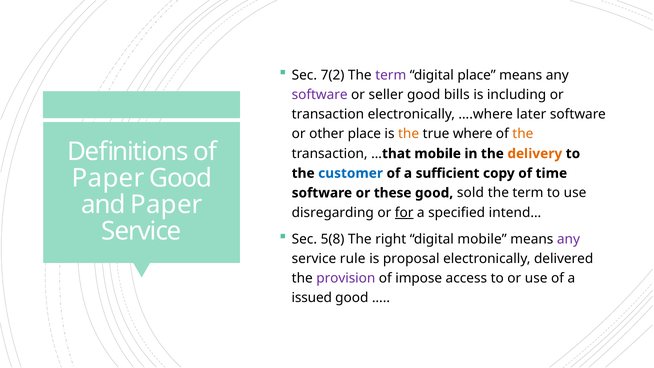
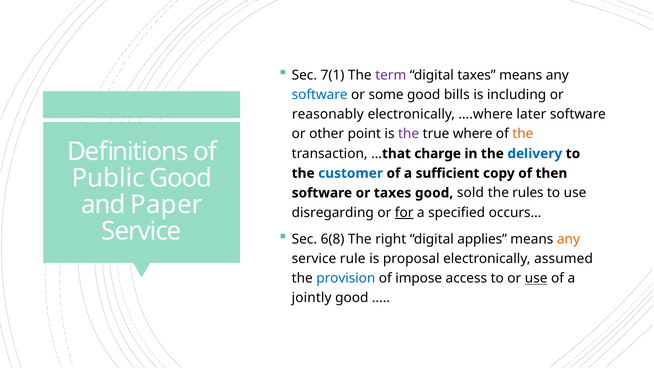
7(2: 7(2 -> 7(1 (333, 75)
digital place: place -> taxes (477, 75)
software colour: purple -> blue (320, 95)
seller: seller -> some (386, 95)
transaction: transaction -> reasonably (328, 114)
other place: place -> point (364, 134)
the colour: orange -> purple (409, 134)
that mobile: mobile -> charge (438, 154)
delivery colour: orange -> blue (535, 154)
Paper: Paper -> Public (108, 178)
time: time -> then (551, 173)
or these: these -> taxes (393, 193)
term: term -> rules (528, 193)
intend…: intend… -> occurs… (515, 212)
5(8: 5(8 -> 6(8 (333, 239)
digital mobile: mobile -> applies (482, 239)
any colour: purple -> orange (568, 239)
delivered: delivered -> assumed (564, 259)
provision colour: purple -> blue (346, 278)
use underline: none -> present (536, 278)
issued: issued -> jointly (312, 298)
